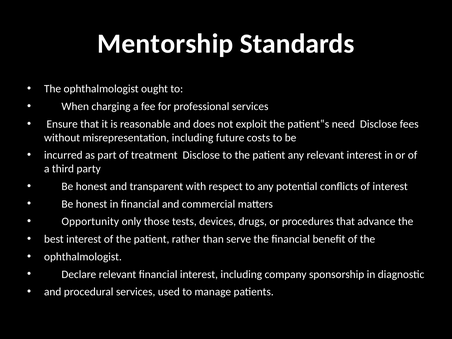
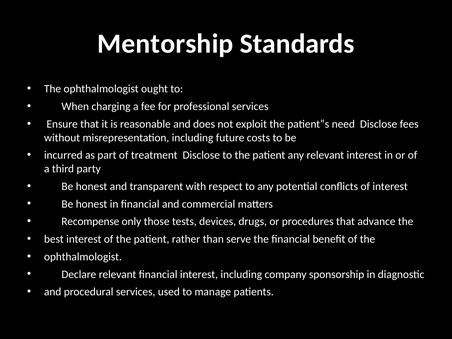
Opportunity: Opportunity -> Recompense (90, 222)
